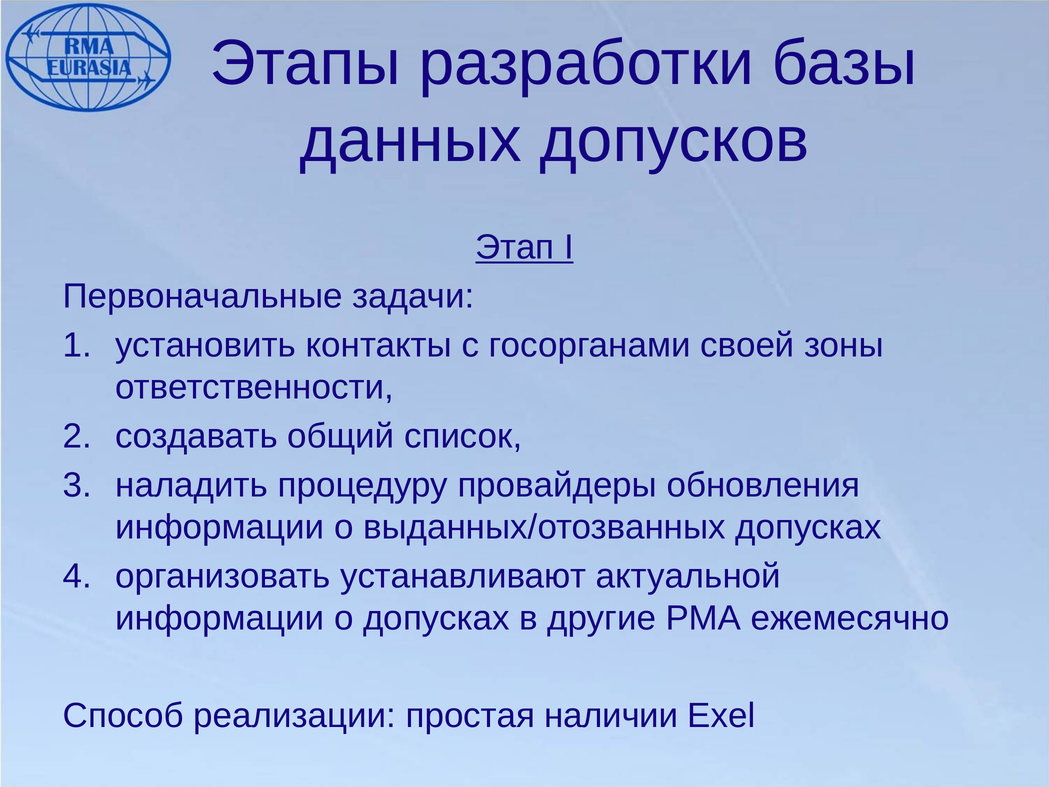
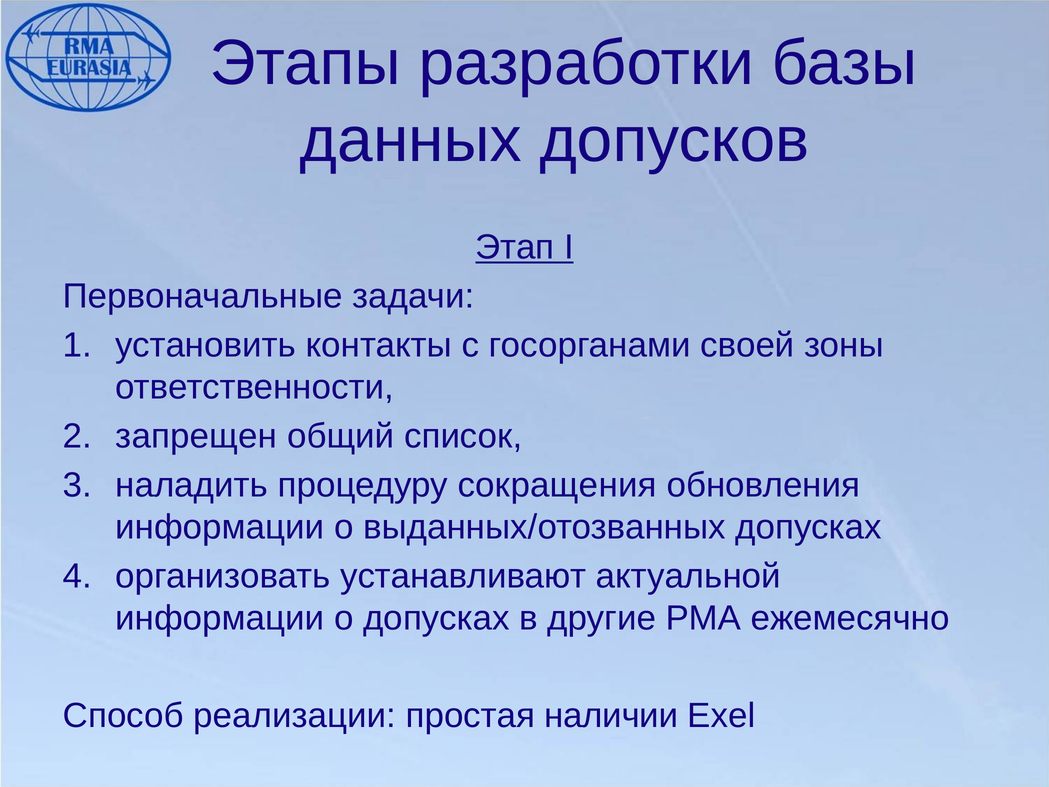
создавать: создавать -> запрещен (196, 436)
провайдеры: провайдеры -> сокращения (557, 485)
